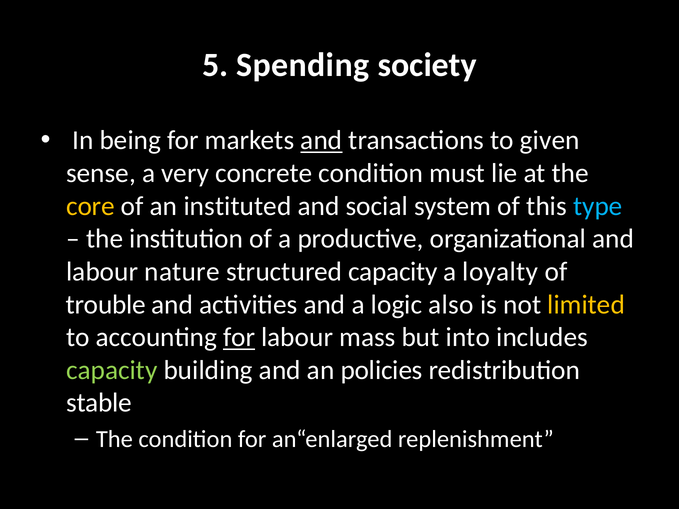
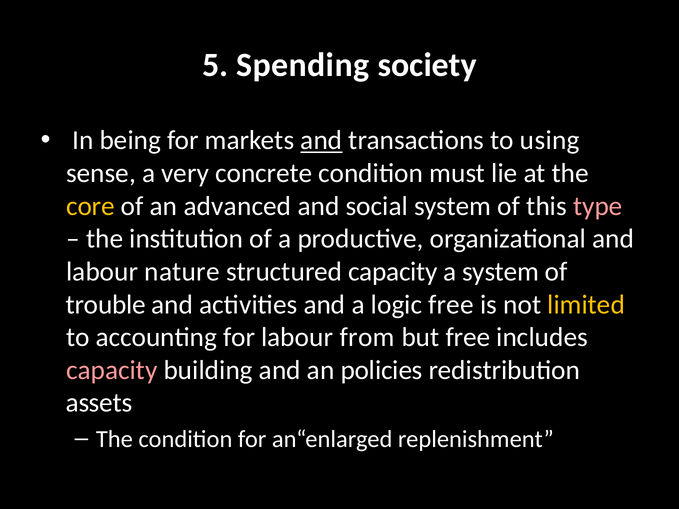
given: given -> using (550, 141)
instituted: instituted -> advanced (237, 206)
type colour: light blue -> pink (598, 206)
a loyalty: loyalty -> system (501, 272)
logic also: also -> free (451, 305)
for underline: present -> none (239, 338)
mass: mass -> from (367, 338)
but into: into -> free (468, 338)
capacity colour: light green -> pink (112, 370)
stable: stable -> assets (99, 403)
